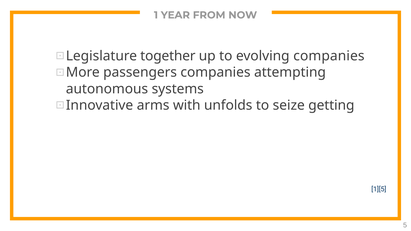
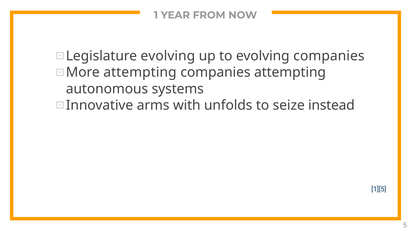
Legislature together: together -> evolving (168, 56)
More passengers: passengers -> attempting (140, 72)
getting: getting -> instead (331, 105)
